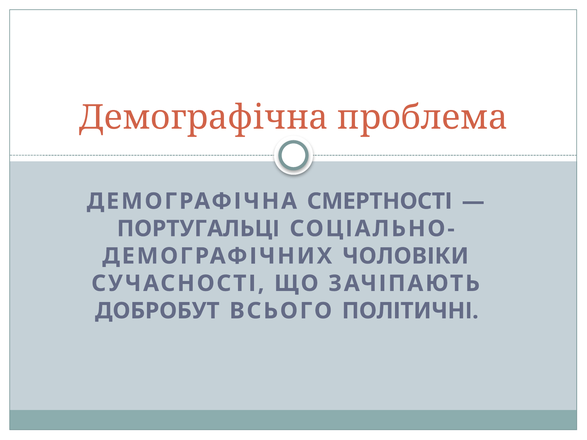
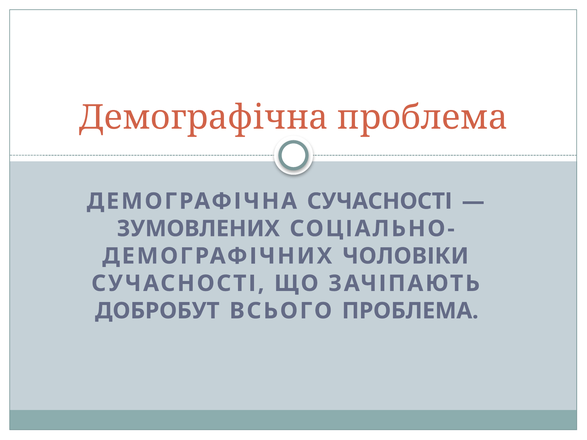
ДЕМОГРАФІЧНА СМЕРТНОСТІ: СМЕРТНОСТІ -> СУЧАСНОСТІ (380, 201)
ПОРТУГАЛЬЦІ: ПОРТУГАЛЬЦІ -> ЗУМОВЛЕНИХ (198, 229)
ПОЛІТИЧНІ: ПОЛІТИЧНІ -> ПРОБЛЕМА (410, 311)
